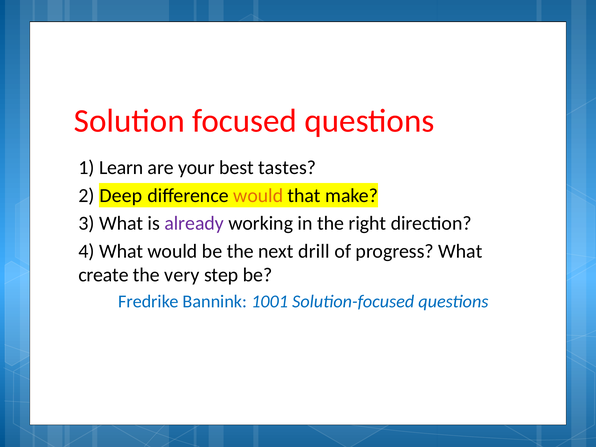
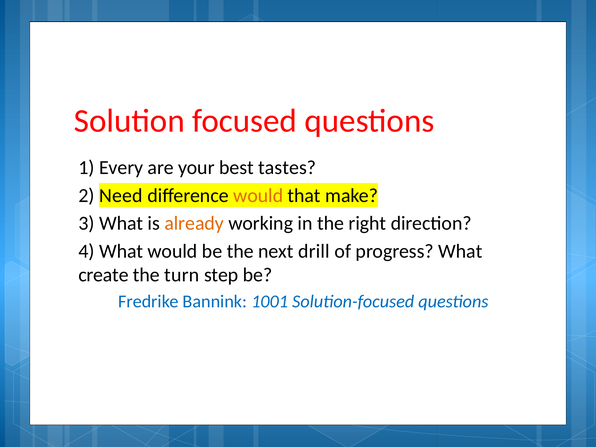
Learn: Learn -> Every (121, 168)
Deep: Deep -> Need (121, 196)
already colour: purple -> orange (194, 223)
very: very -> turn (182, 275)
